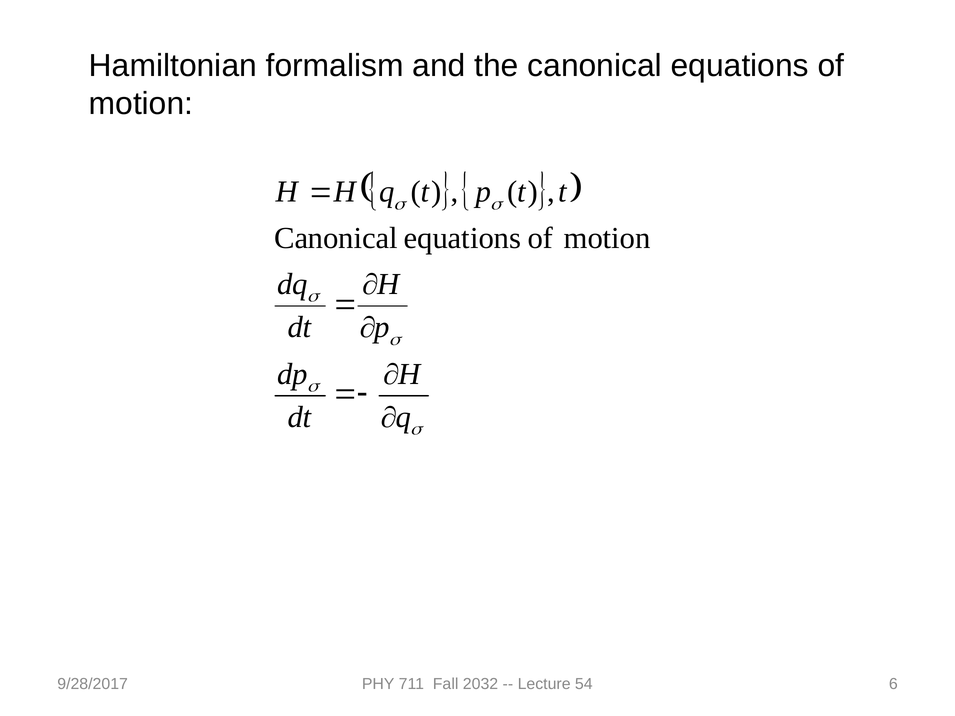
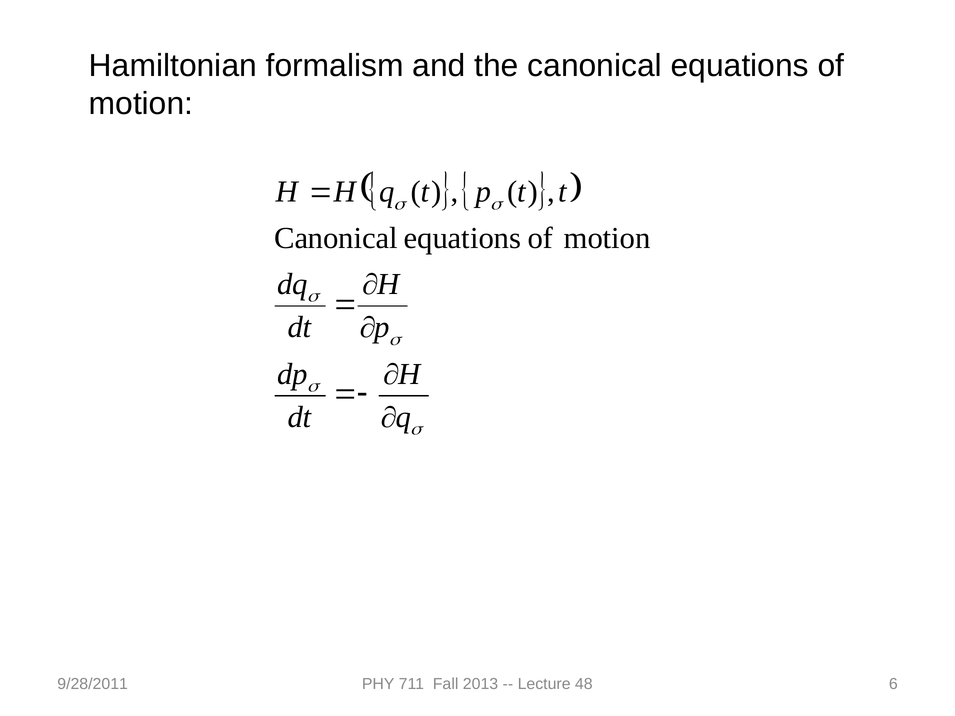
9/28/2017: 9/28/2017 -> 9/28/2011 (93, 684)
2032: 2032 -> 2013 (481, 684)
54: 54 -> 48 (584, 684)
